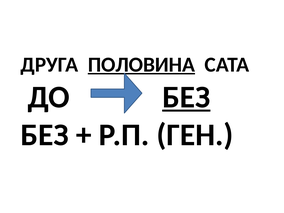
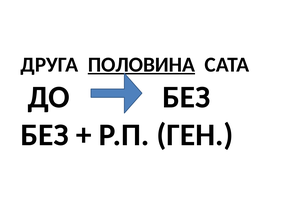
БЕЗ underline: present -> none (186, 97)
